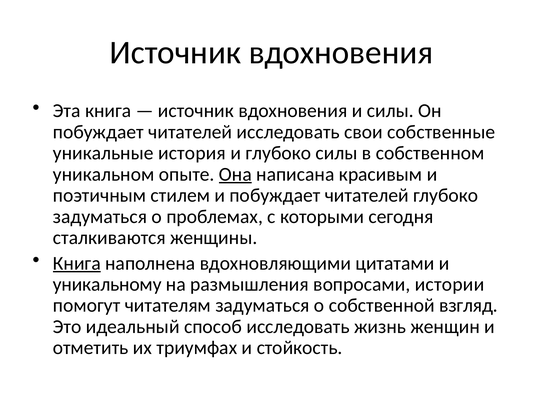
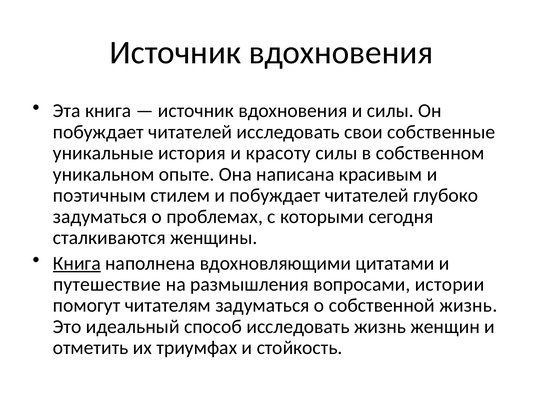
и глубоко: глубоко -> красоту (278, 153)
Она underline: present -> none (235, 174)
уникальному: уникальному -> путешествие (107, 285)
собственной взгляд: взгляд -> жизнь (468, 306)
